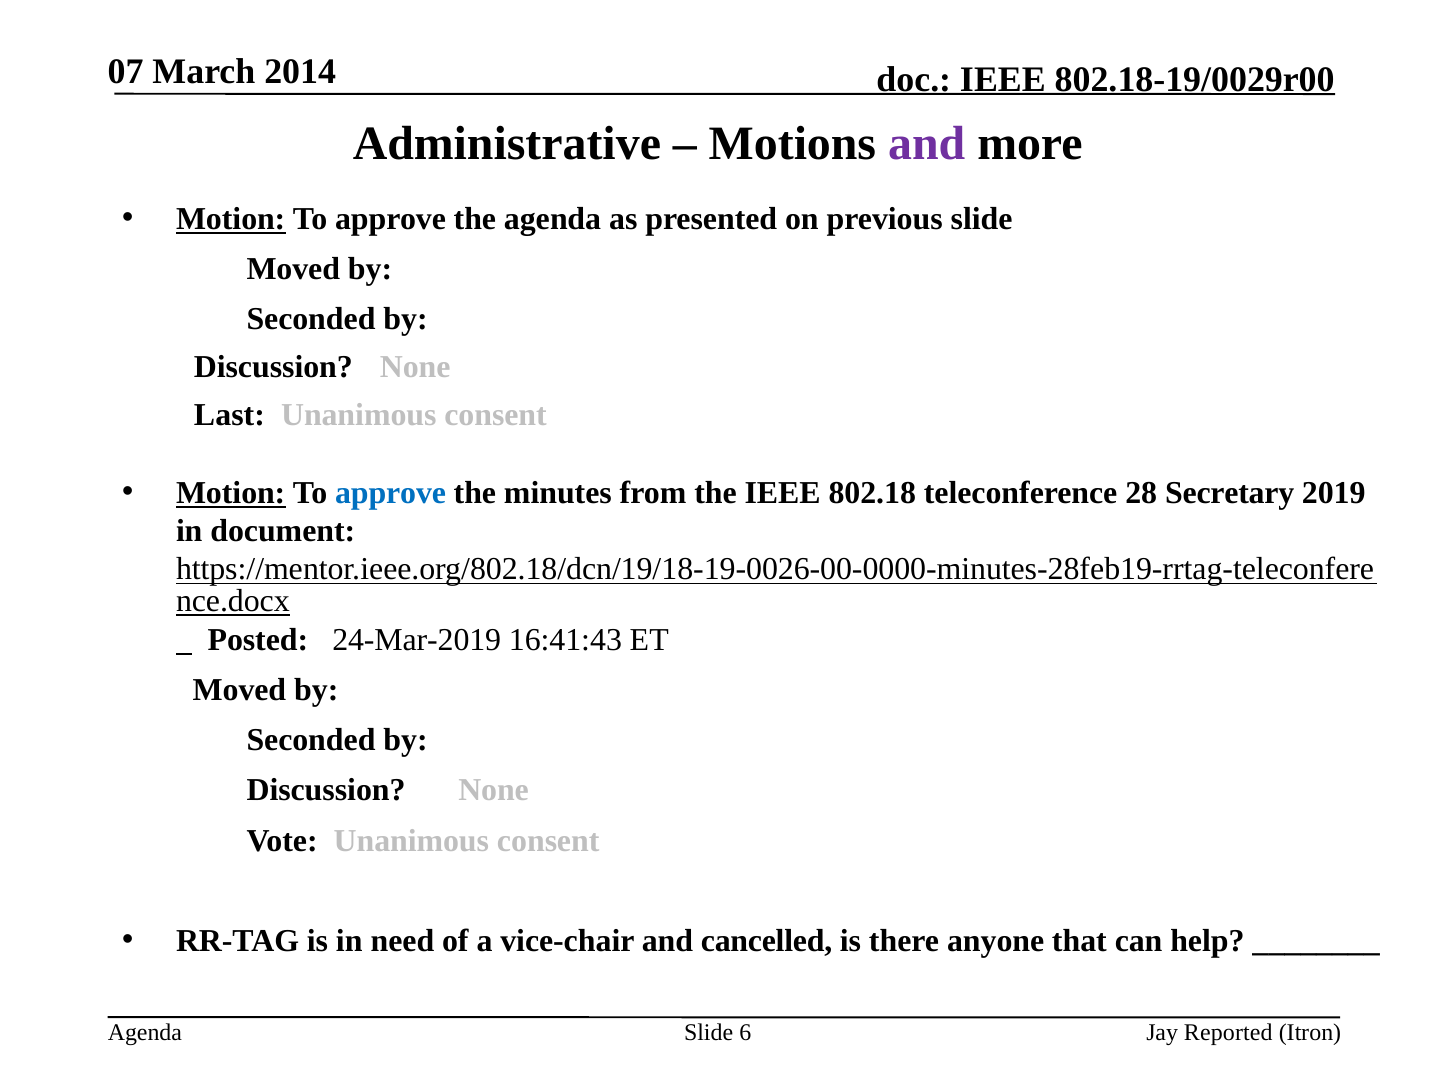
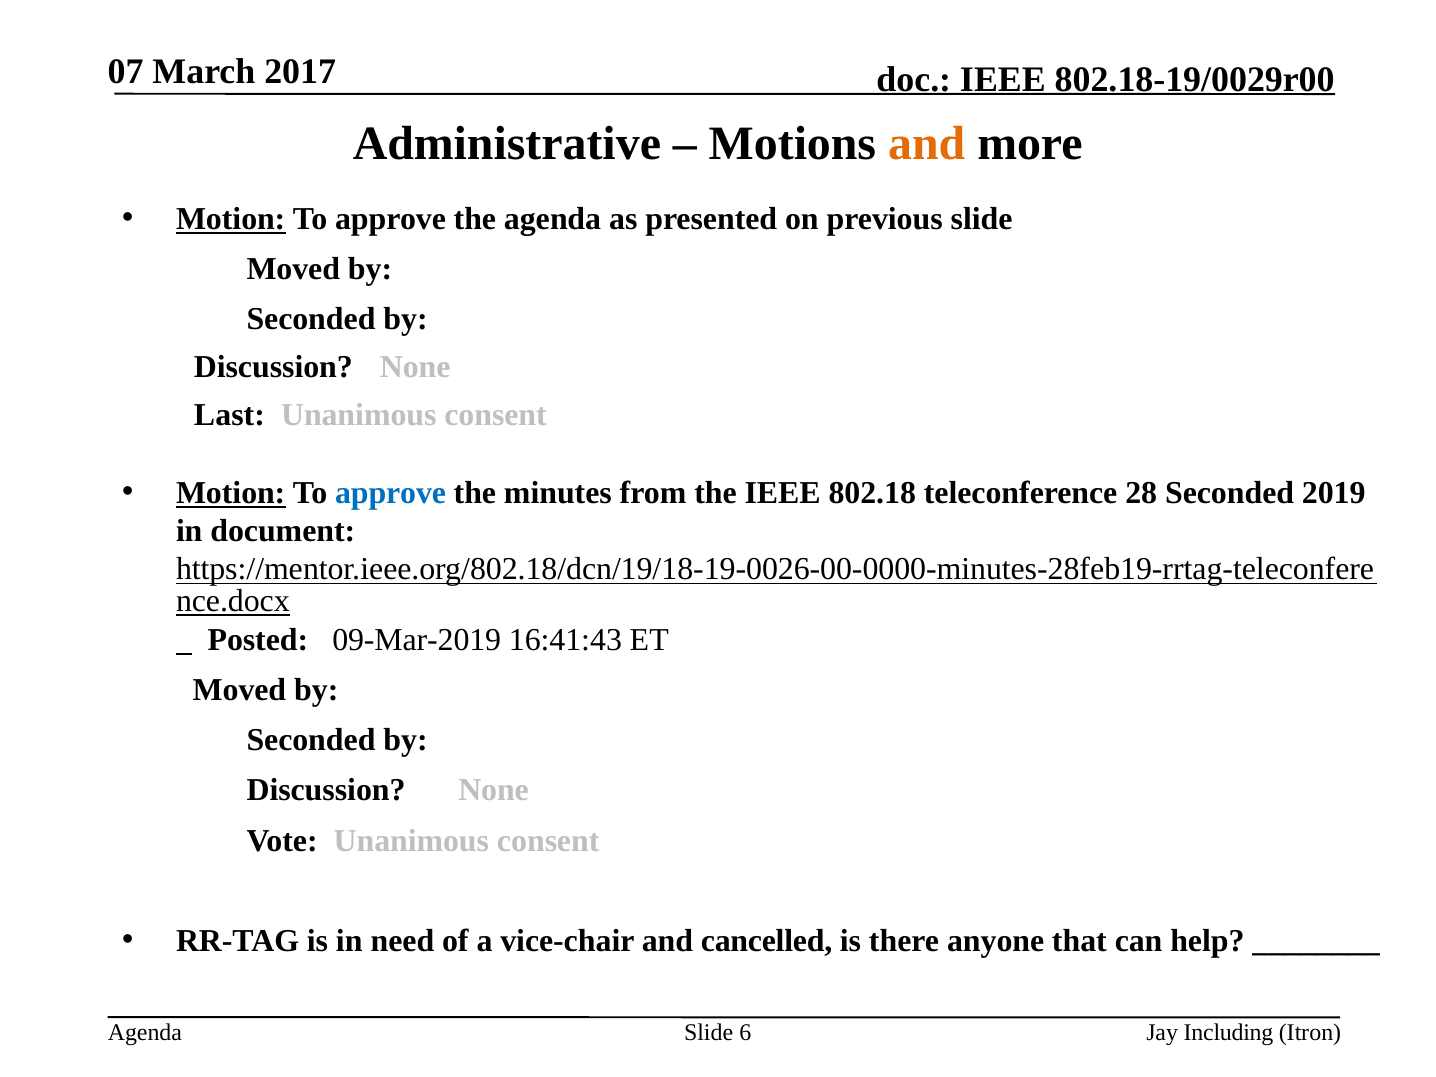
2014: 2014 -> 2017 (300, 72)
and colour: purple -> orange (927, 144)
28 Secretary: Secretary -> Seconded (1230, 493)
24-Mar-2019: 24-Mar-2019 -> 09-Mar-2019 (417, 640)
Reported: Reported -> Including (1229, 1033)
